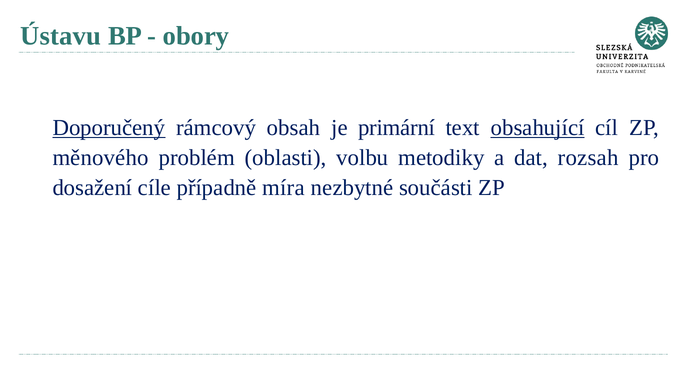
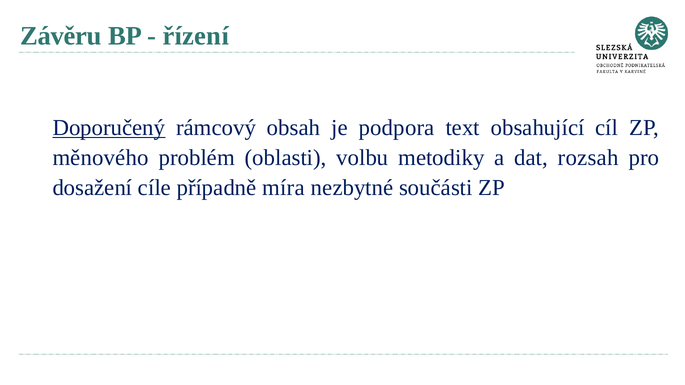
Ústavu: Ústavu -> Závěru (61, 36)
obory: obory -> řízení (196, 36)
primární: primární -> podpora (397, 128)
obsahující underline: present -> none (538, 128)
